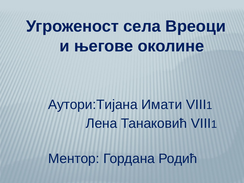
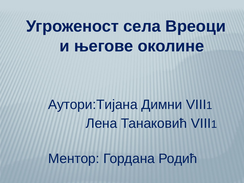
Имати: Имати -> Димни (162, 105)
